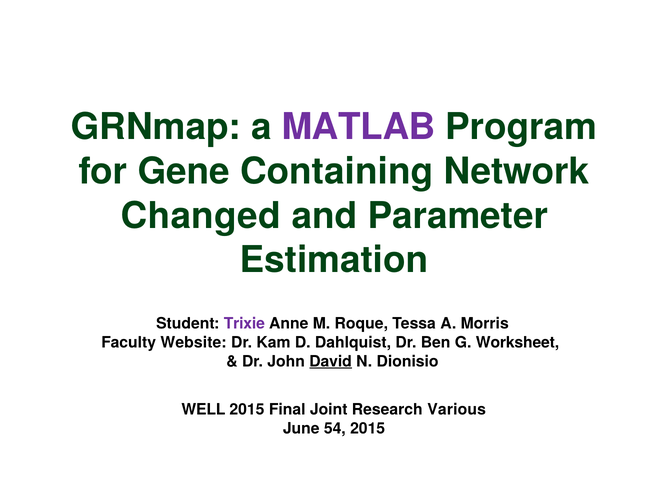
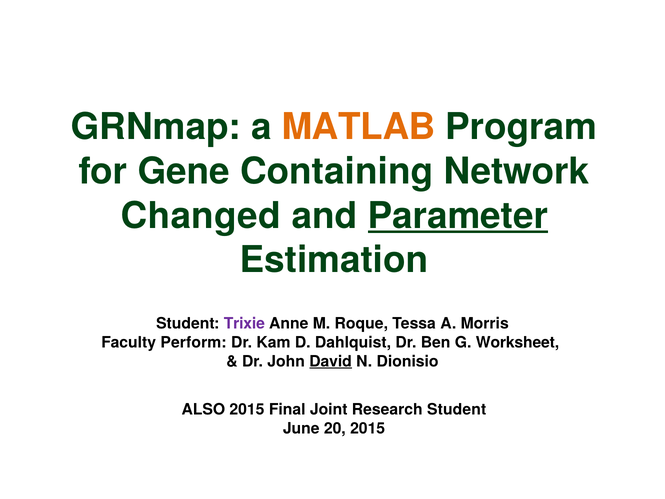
MATLAB colour: purple -> orange (359, 127)
Parameter underline: none -> present (458, 216)
Website: Website -> Perform (194, 342)
WELL: WELL -> ALSO (203, 410)
Research Various: Various -> Student (457, 410)
54: 54 -> 20 (335, 428)
